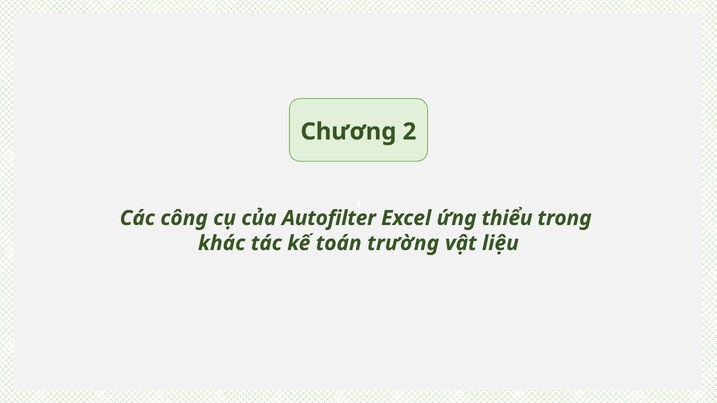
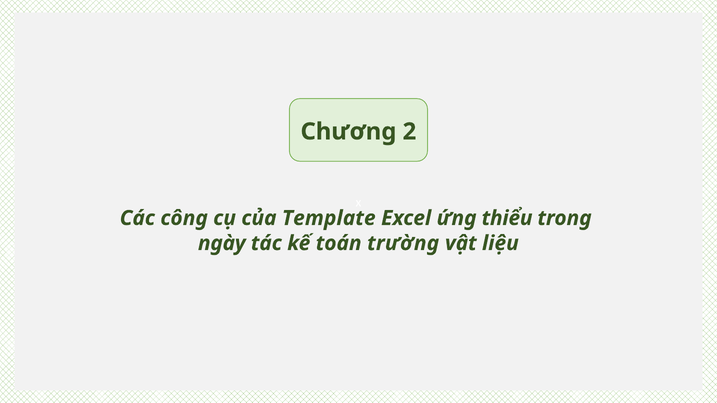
Autofilter: Autofilter -> Template (329, 218)
khác: khác -> ngày (222, 243)
